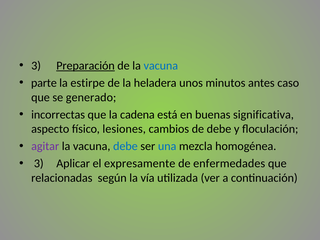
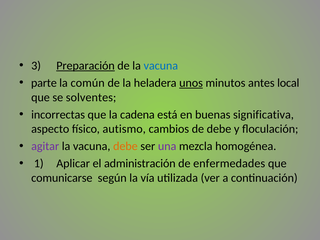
estirpe: estirpe -> común (88, 83)
unos underline: none -> present (191, 83)
caso: caso -> local (288, 83)
generado: generado -> solventes (91, 97)
lesiones: lesiones -> autismo (124, 129)
debe colour: blue -> orange (125, 146)
una colour: blue -> purple (167, 146)
3: 3 -> 1 (39, 164)
expresamente: expresamente -> administración (140, 164)
relacionadas: relacionadas -> comunicarse (62, 178)
